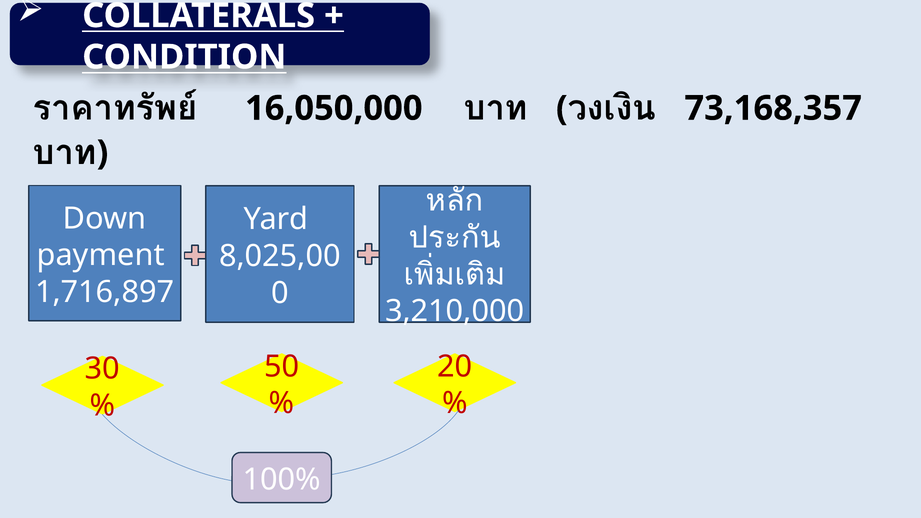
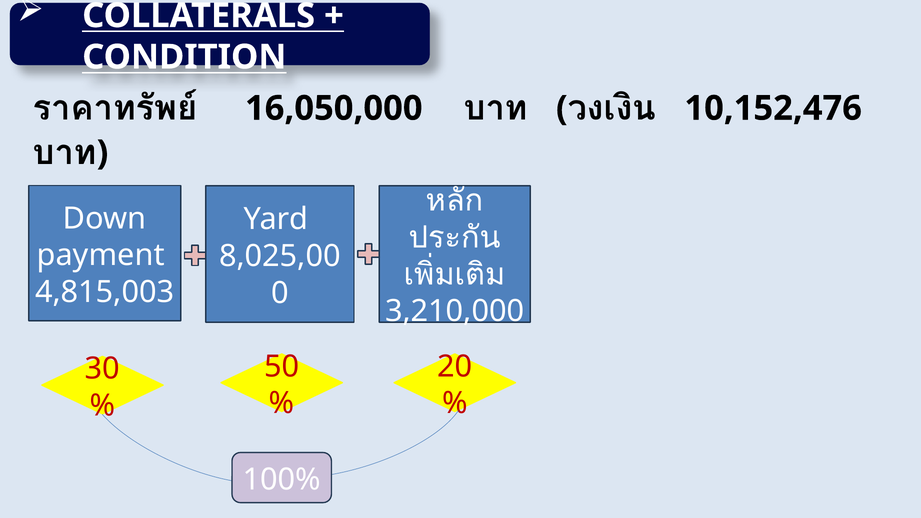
73,168,357: 73,168,357 -> 10,152,476 (773, 108)
1,716,897: 1,716,897 -> 4,815,003 (105, 292)
